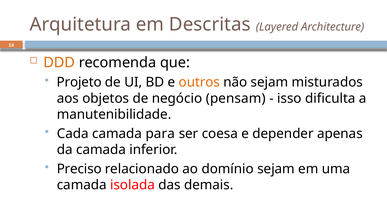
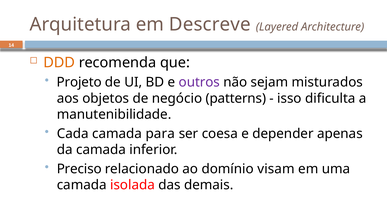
Descritas: Descritas -> Descreve (210, 24)
outros colour: orange -> purple (199, 82)
pensam: pensam -> patterns (236, 98)
domínio sejam: sejam -> visam (276, 169)
